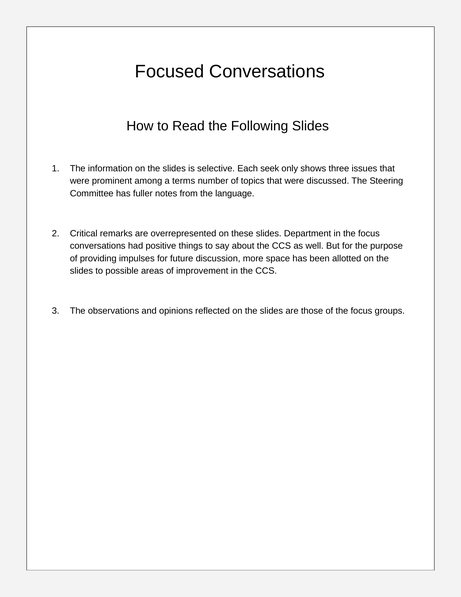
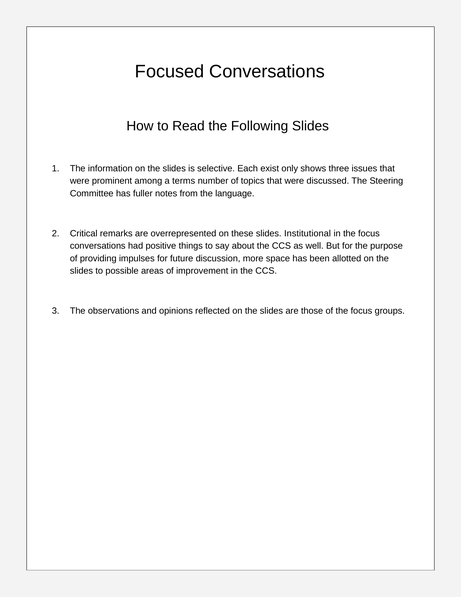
seek: seek -> exist (270, 168)
Department: Department -> Institutional (308, 233)
